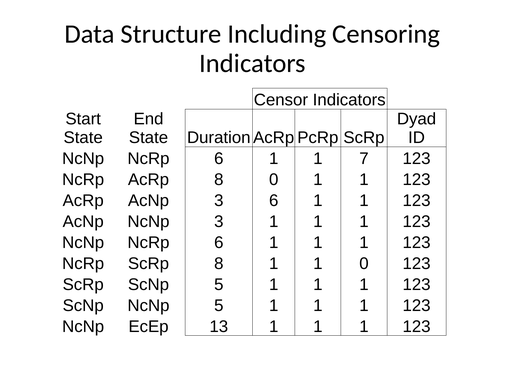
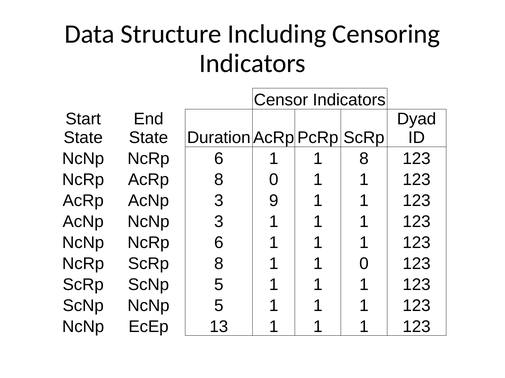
1 7: 7 -> 8 (364, 159)
3 6: 6 -> 9 (274, 201)
